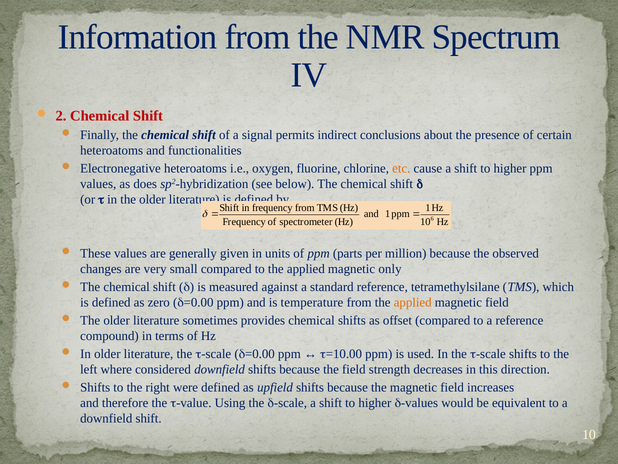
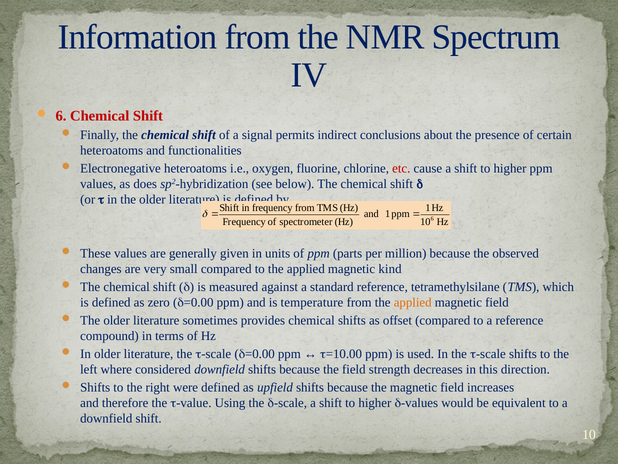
2: 2 -> 6 (61, 116)
etc colour: orange -> red (401, 168)
only: only -> kind (390, 269)
